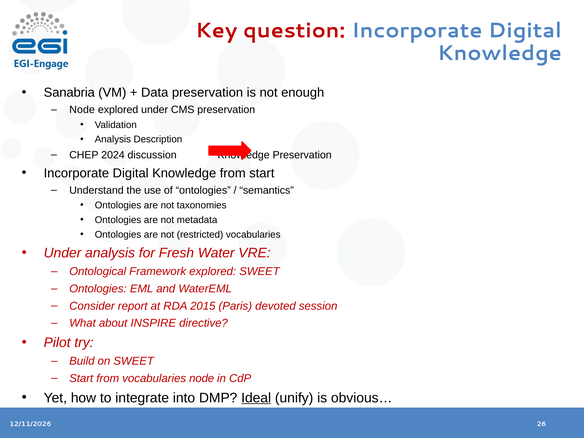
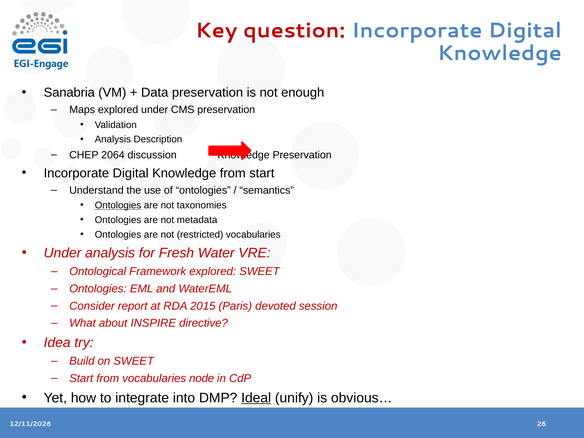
Node: Node -> Maps (82, 110)
2024: 2024 -> 2064 (113, 155)
Ontologies underline: none -> present (118, 205)
Pilot: Pilot -> Idea (57, 343)
